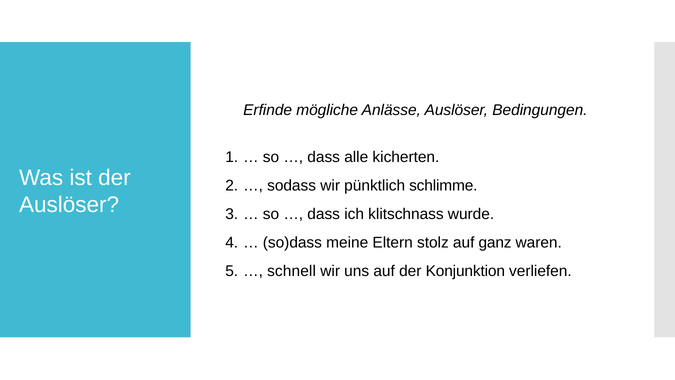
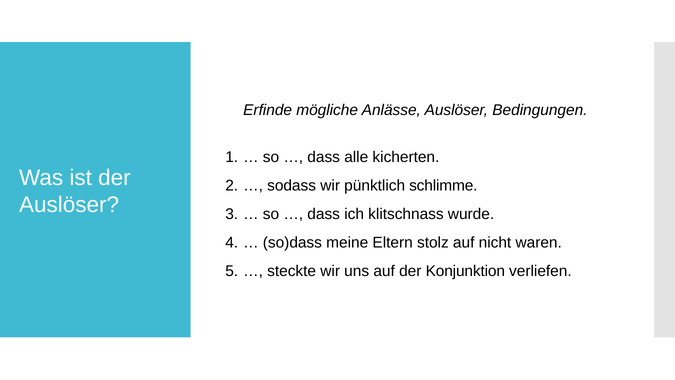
ganz: ganz -> nicht (495, 243)
schnell: schnell -> steckte (292, 271)
